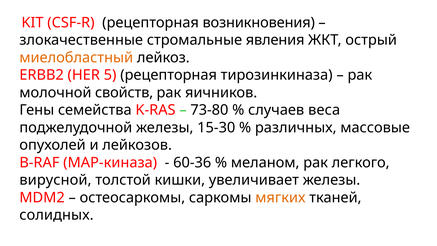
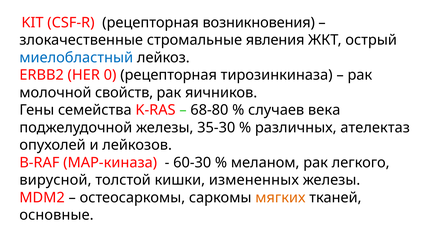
миелобластный colour: orange -> blue (76, 58)
5: 5 -> 0 (110, 75)
73-80: 73-80 -> 68-80 (209, 110)
веса: веса -> века (324, 110)
15-30: 15-30 -> 35-30 (216, 128)
массовые: массовые -> ателектаз (375, 128)
60-36: 60-36 -> 60-30 (192, 162)
увеличивает: увеличивает -> измененных (254, 180)
солидных: солидных -> основные (56, 215)
